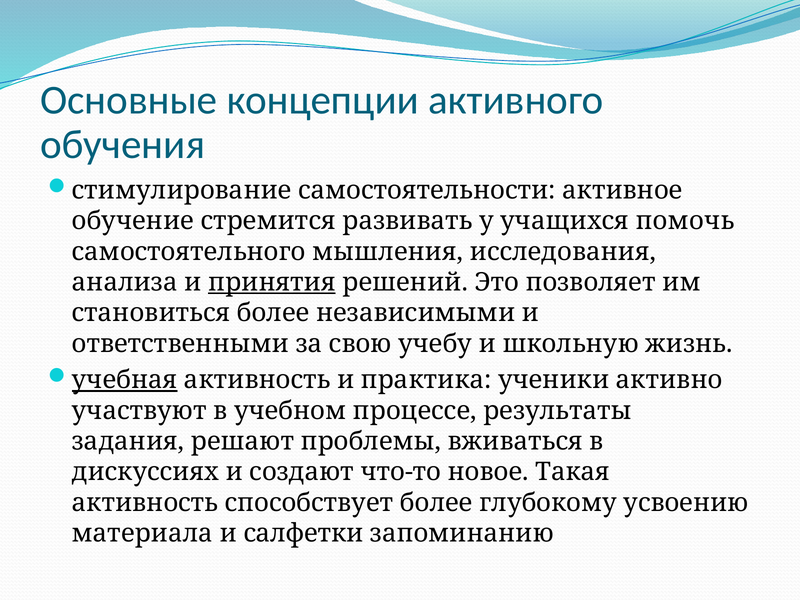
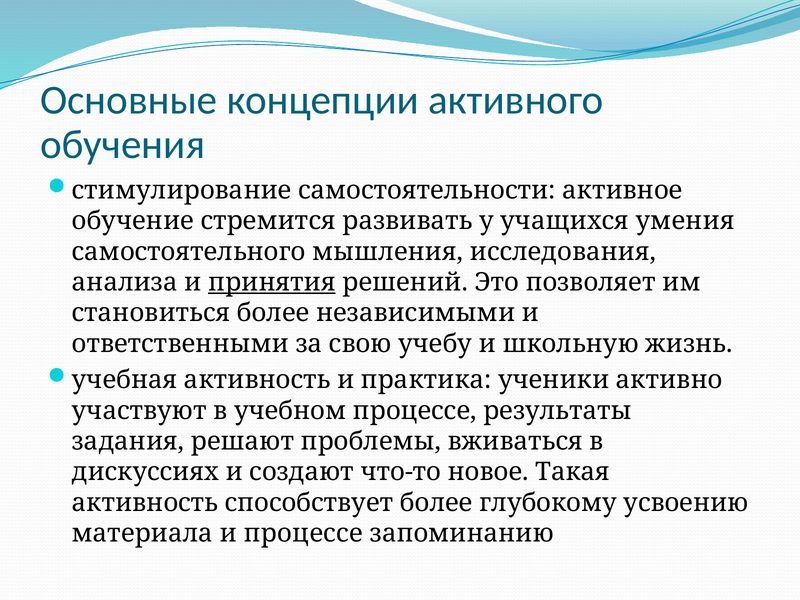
помочь: помочь -> умения (685, 221)
учебная underline: present -> none (125, 380)
и салфетки: салфетки -> процессе (303, 533)
